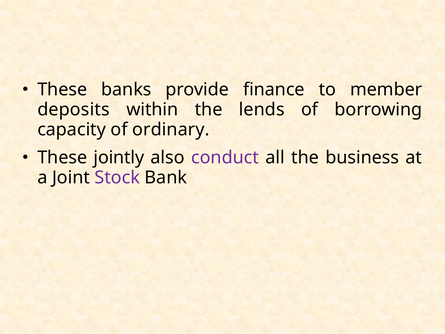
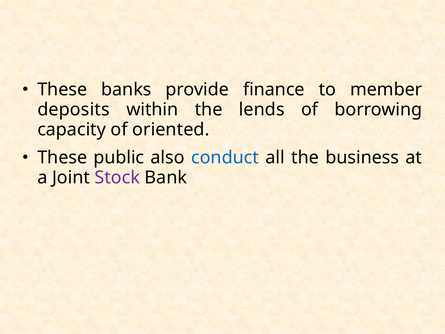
ordinary: ordinary -> oriented (171, 129)
jointly: jointly -> public (119, 157)
conduct colour: purple -> blue (225, 157)
